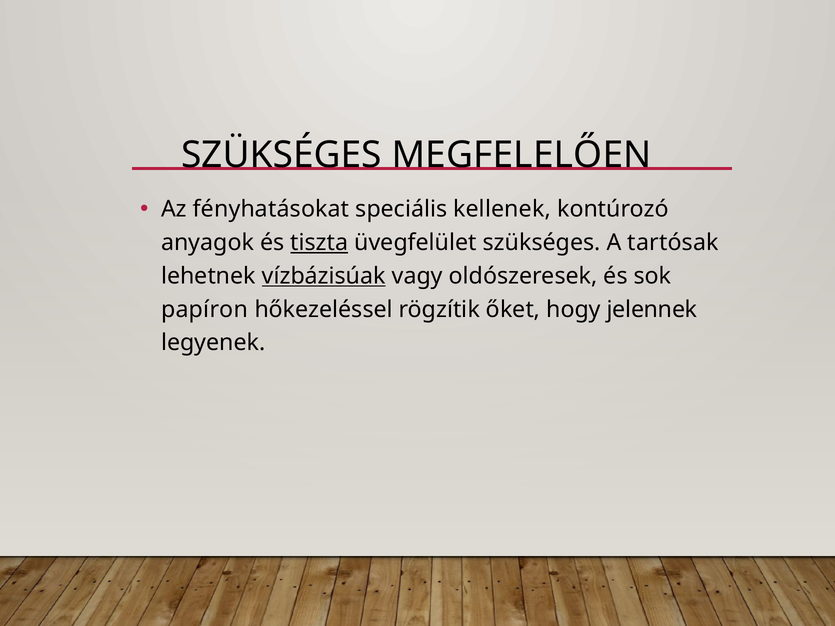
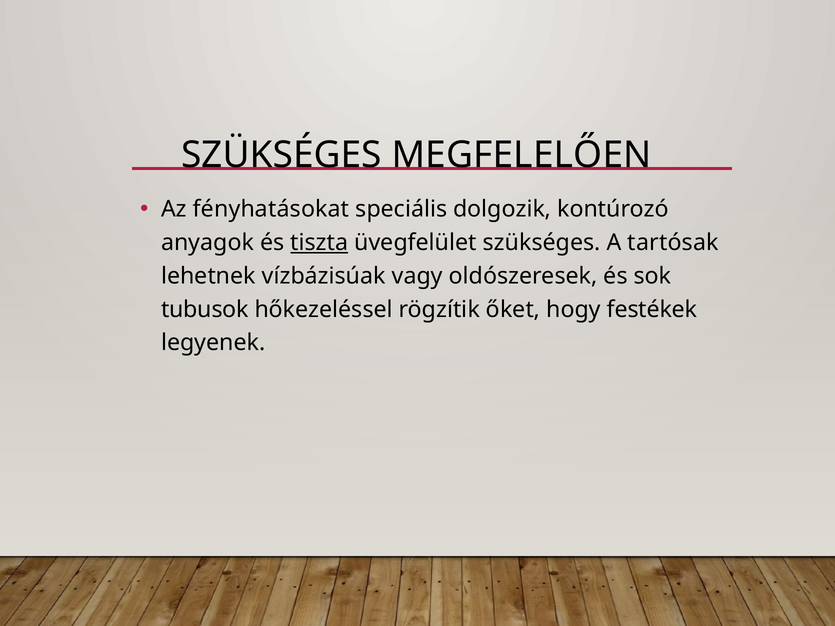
kellenek: kellenek -> dolgozik (502, 209)
vízbázisúak underline: present -> none (324, 276)
papíron: papíron -> tubusok (205, 310)
jelennek: jelennek -> festékek (652, 310)
